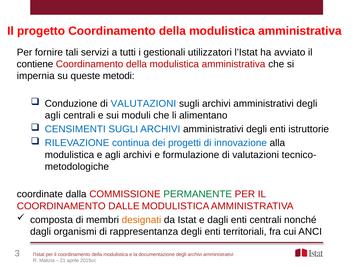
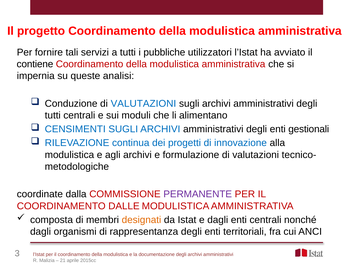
gestionali: gestionali -> pubbliche (164, 52)
metodi: metodi -> analisi (119, 76)
agli: agli -> tutti (53, 115)
istruttorie: istruttorie -> gestionali (309, 129)
PERMANENTE colour: green -> purple (198, 194)
